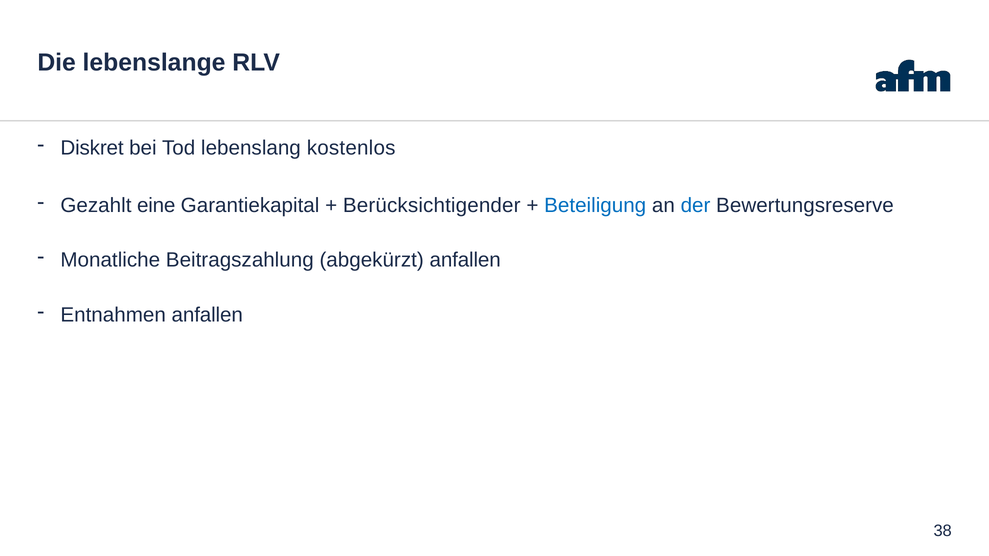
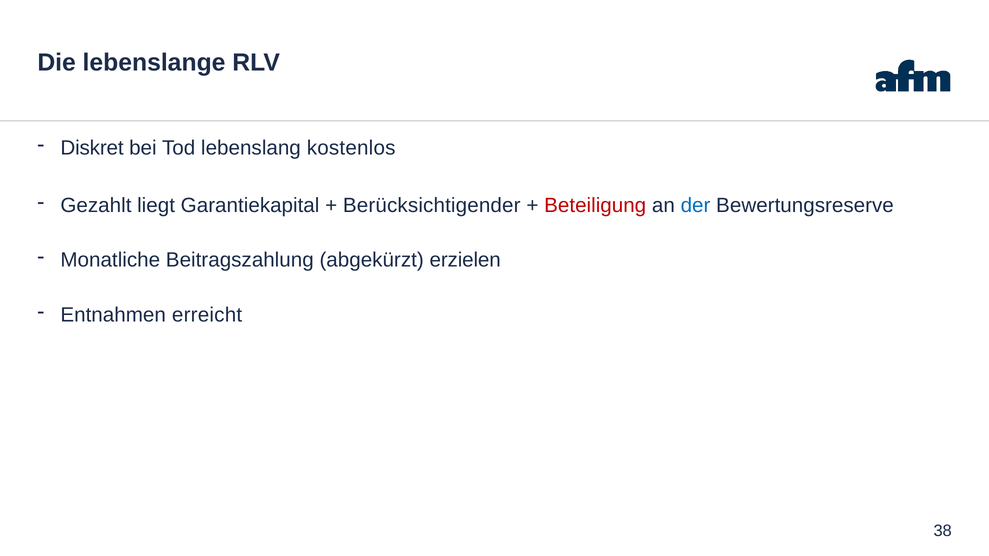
eine: eine -> liegt (156, 206)
Beteiligung colour: blue -> red (595, 206)
abgekürzt anfallen: anfallen -> erzielen (465, 260)
Entnahmen anfallen: anfallen -> erreicht (207, 315)
